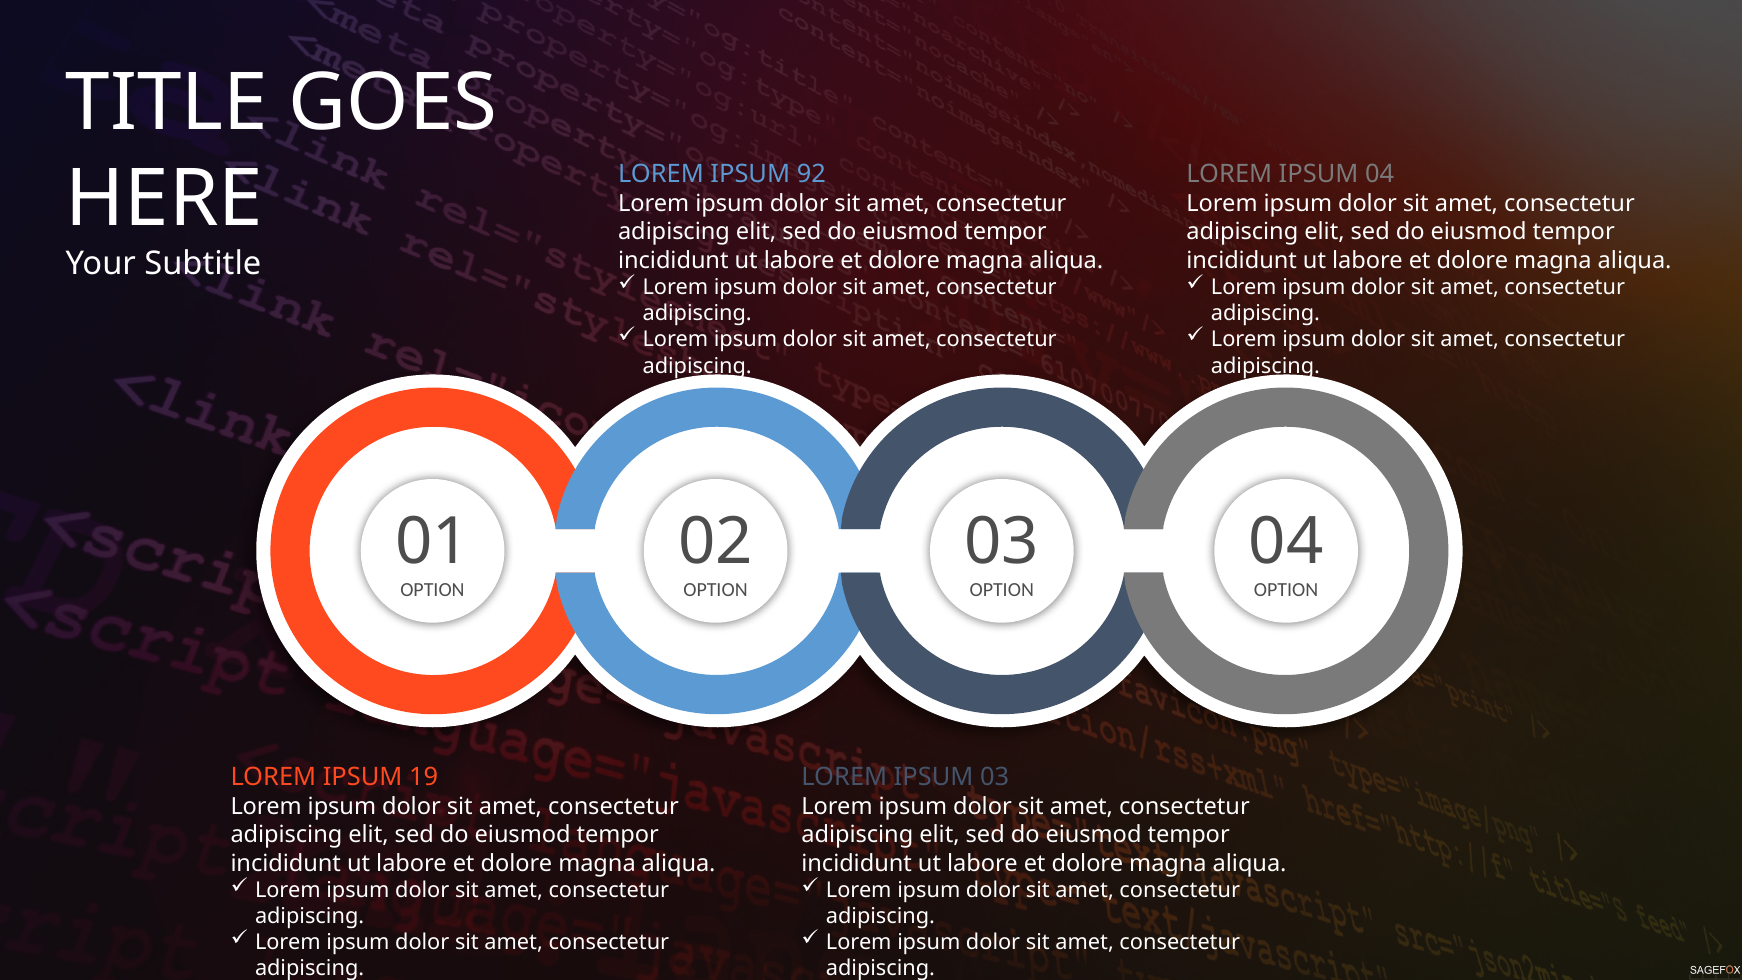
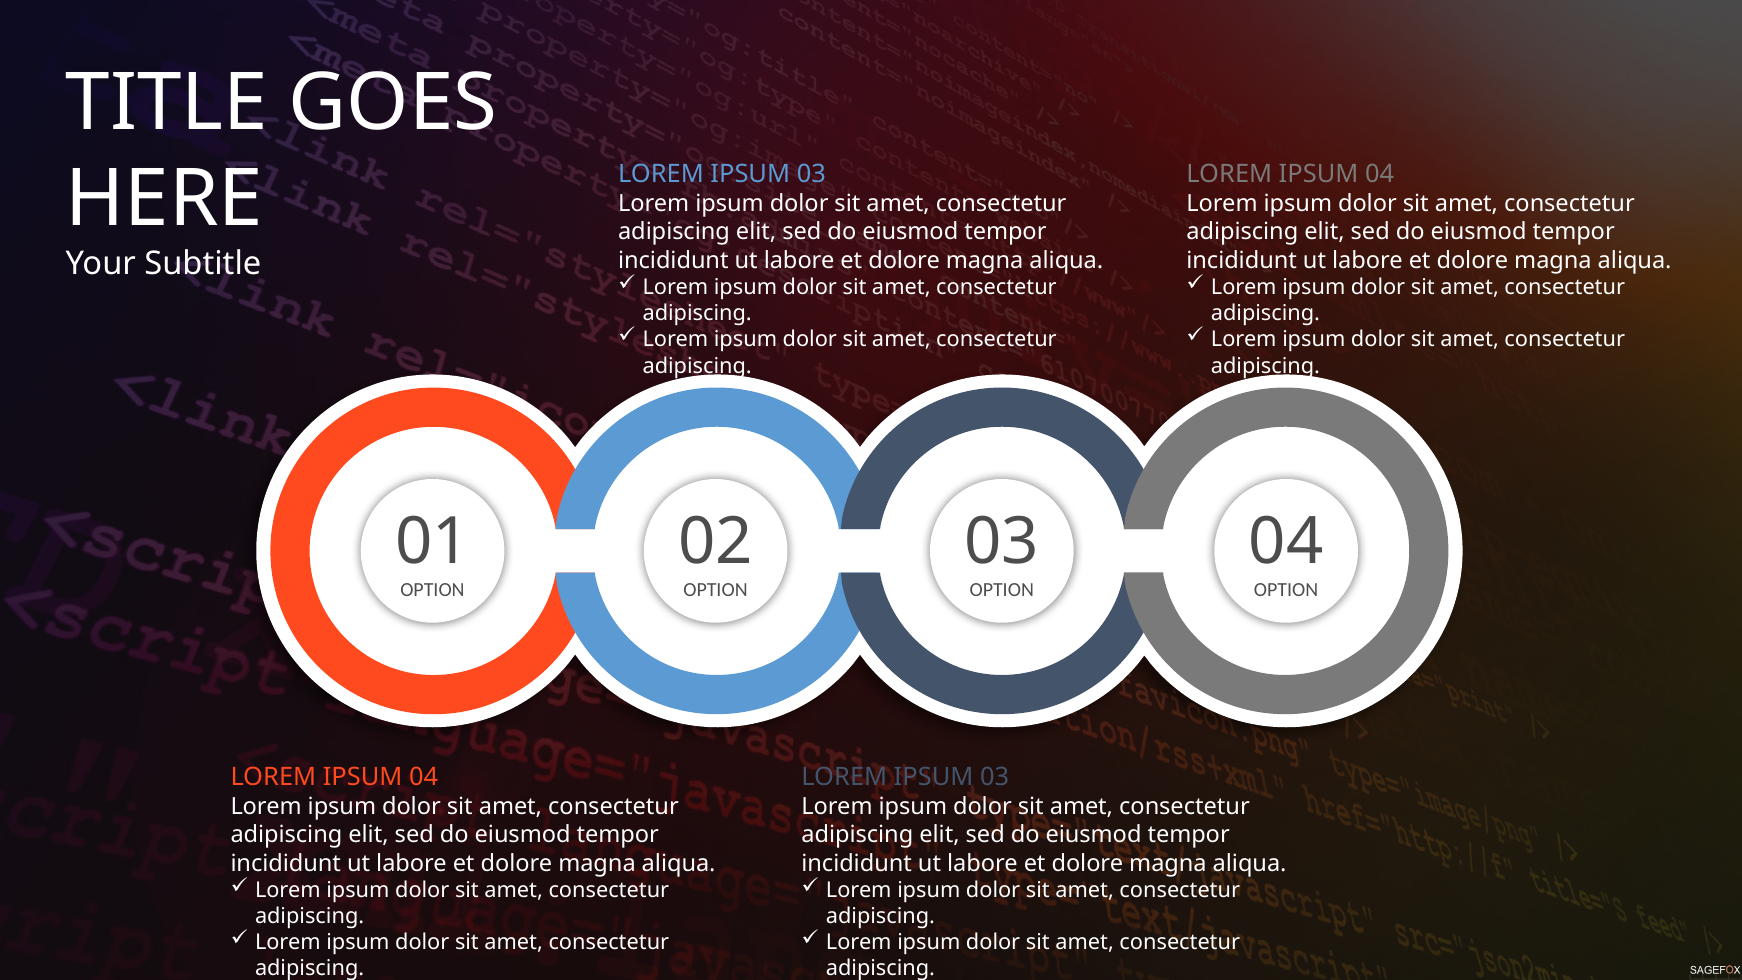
92: 92 -> 03 (811, 174)
19: 19 -> 04 (424, 777)
